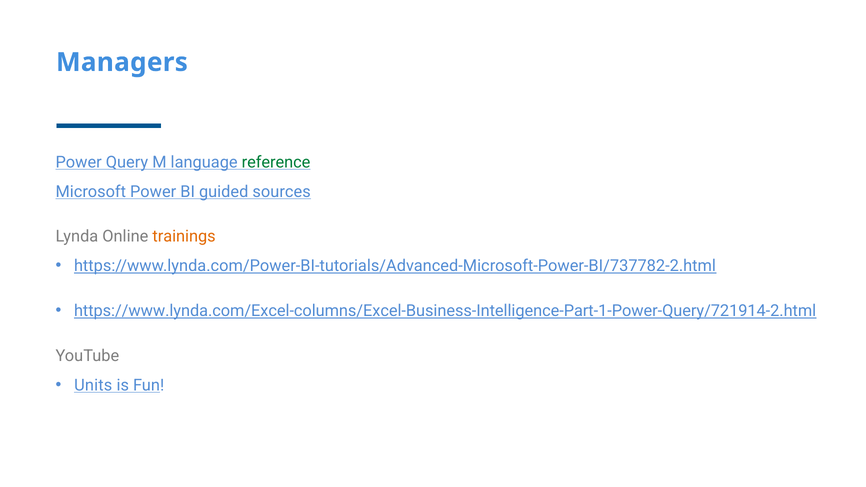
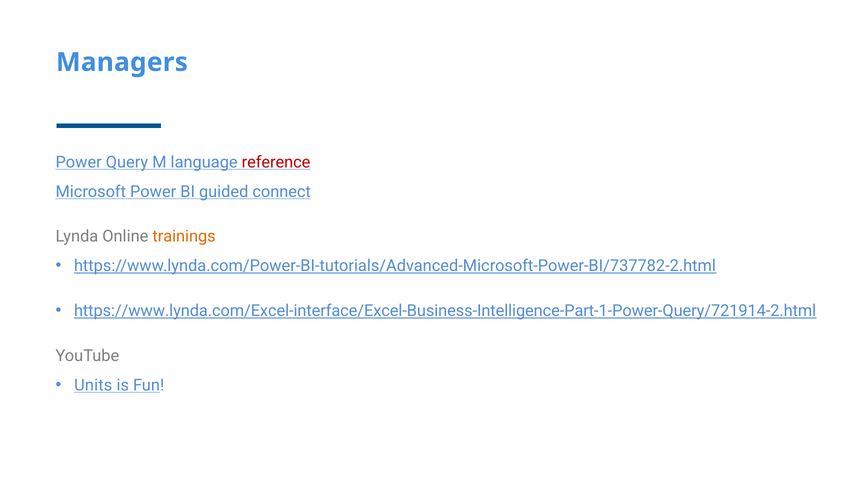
reference colour: green -> red (276, 162)
sources: sources -> connect (282, 192)
https://www.lynda.com/Excel-columns/Excel-Business-Intelligence-Part-1-Power-Query/721914-2.html: https://www.lynda.com/Excel-columns/Excel-Business-Intelligence-Part-1-Power-Query/721914-2.html -> https://www.lynda.com/Excel-interface/Excel-Business-Intelligence-Part-1-Power-Query/721914-2.html (445, 311)
